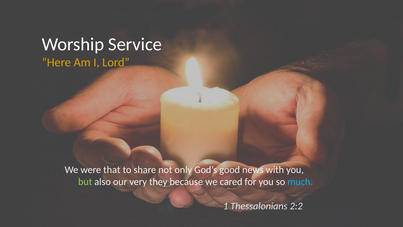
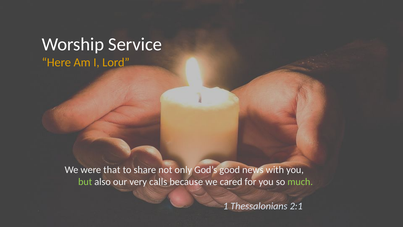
they: they -> calls (158, 182)
much colour: light blue -> light green (300, 182)
2:2: 2:2 -> 2:1 (296, 206)
